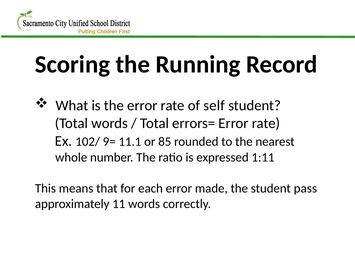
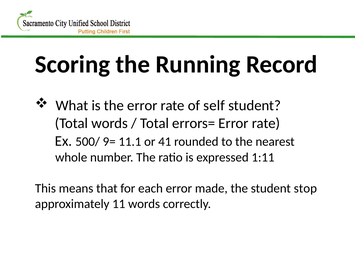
102/: 102/ -> 500/ (88, 141)
85: 85 -> 41 (165, 141)
pass: pass -> stop (305, 188)
